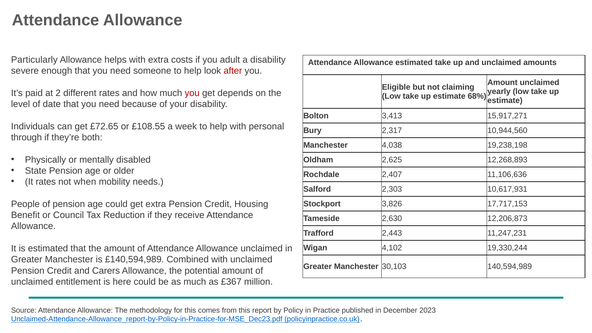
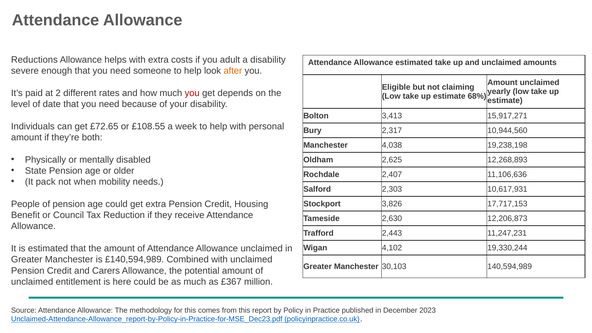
Particularly: Particularly -> Reductions (34, 60)
after colour: red -> orange (233, 71)
through: through -> amount (26, 137)
It rates: rates -> pack (46, 182)
